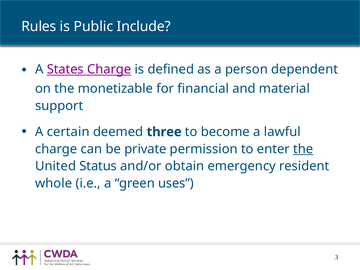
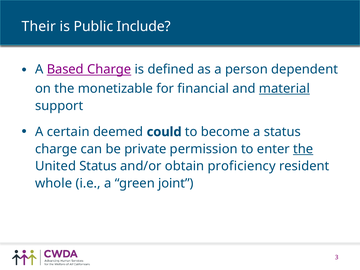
Rules: Rules -> Their (39, 26)
States: States -> Based (65, 69)
material underline: none -> present (284, 89)
three: three -> could (164, 132)
a lawful: lawful -> status (282, 132)
emergency: emergency -> proficiency (242, 166)
uses: uses -> joint (176, 183)
